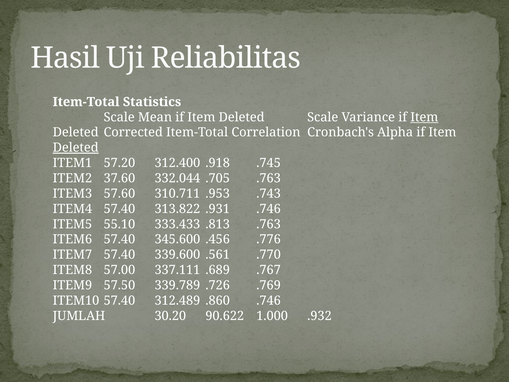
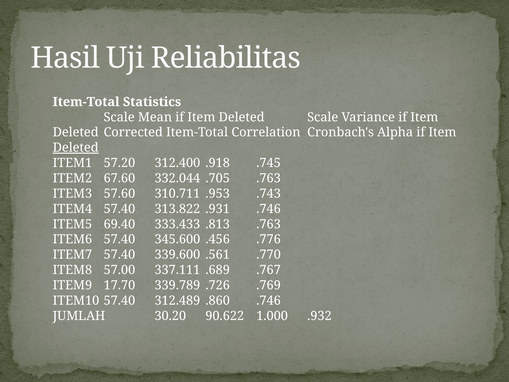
Item underline: present -> none (424, 117)
37.60: 37.60 -> 67.60 (119, 178)
55.10: 55.10 -> 69.40 (119, 224)
57.50: 57.50 -> 17.70 (119, 285)
